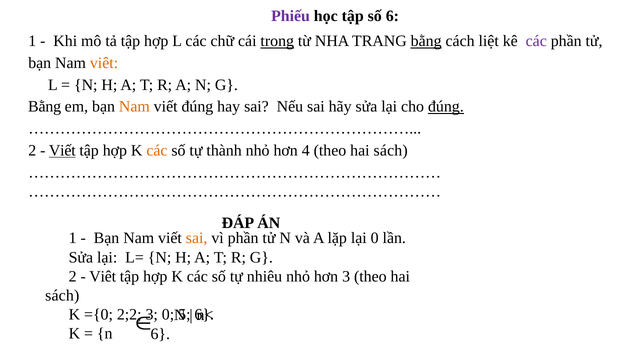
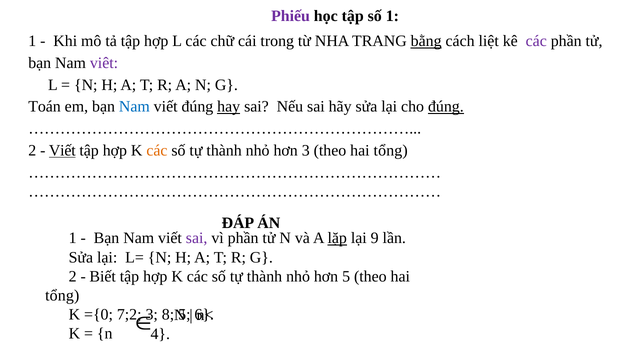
số 6: 6 -> 1 (392, 16)
trong underline: present -> none (277, 41)
viêt colour: orange -> purple (104, 63)
Bằng: Bằng -> Toán (45, 107)
Nam colour: orange -> blue (134, 107)
hay underline: none -> present (229, 107)
hơn 4: 4 -> 3 (306, 151)
sách: sách -> tổng (391, 151)
sai colour: orange -> purple (197, 238)
lặp underline: none -> present (337, 238)
lại 0: 0 -> 9 (375, 238)
Viêt: Viêt -> Biết (103, 276)
nhiêu: nhiêu -> thành (265, 276)
hơn 3: 3 -> 5 (346, 276)
sách: sách -> tổng (62, 296)
2;2: 2;2 -> 7;2 (129, 315)
3 0: 0 -> 8 (168, 315)
6: 6 -> 4 (160, 334)
